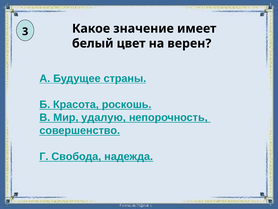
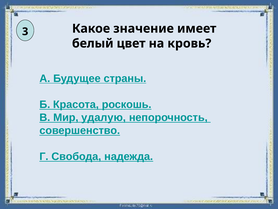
верен: верен -> кровь (189, 43)
